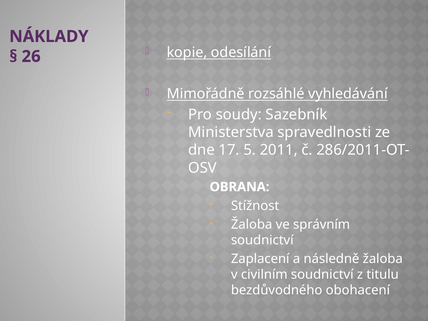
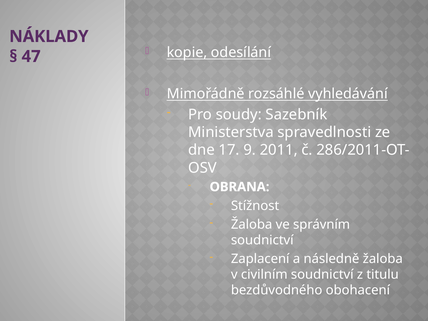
26: 26 -> 47 (31, 56)
5: 5 -> 9 (250, 150)
